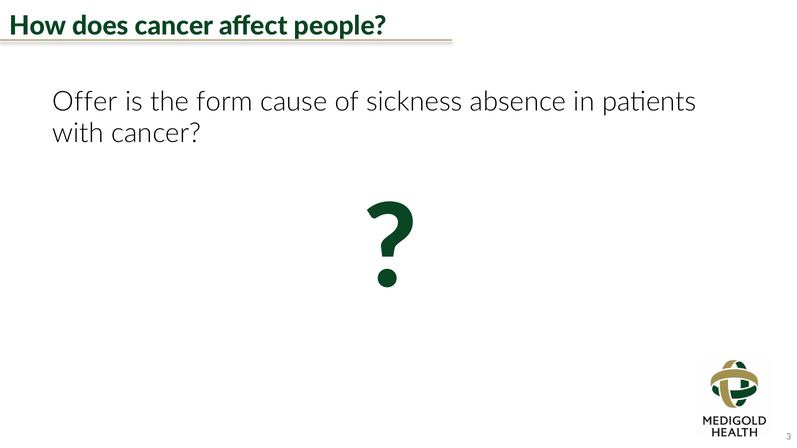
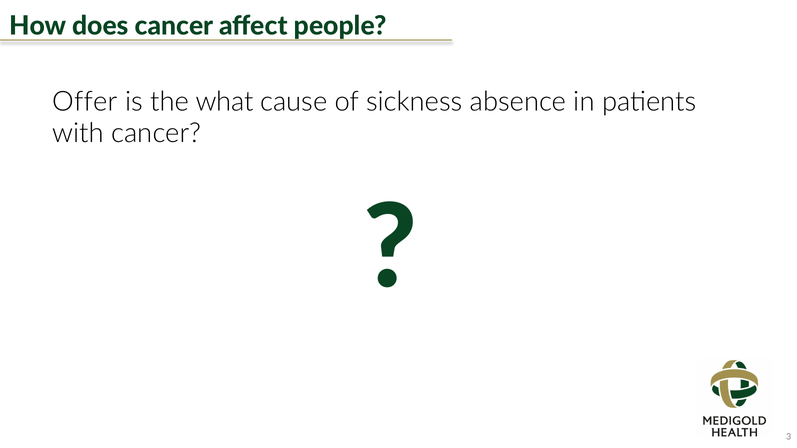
form: form -> what (225, 102)
